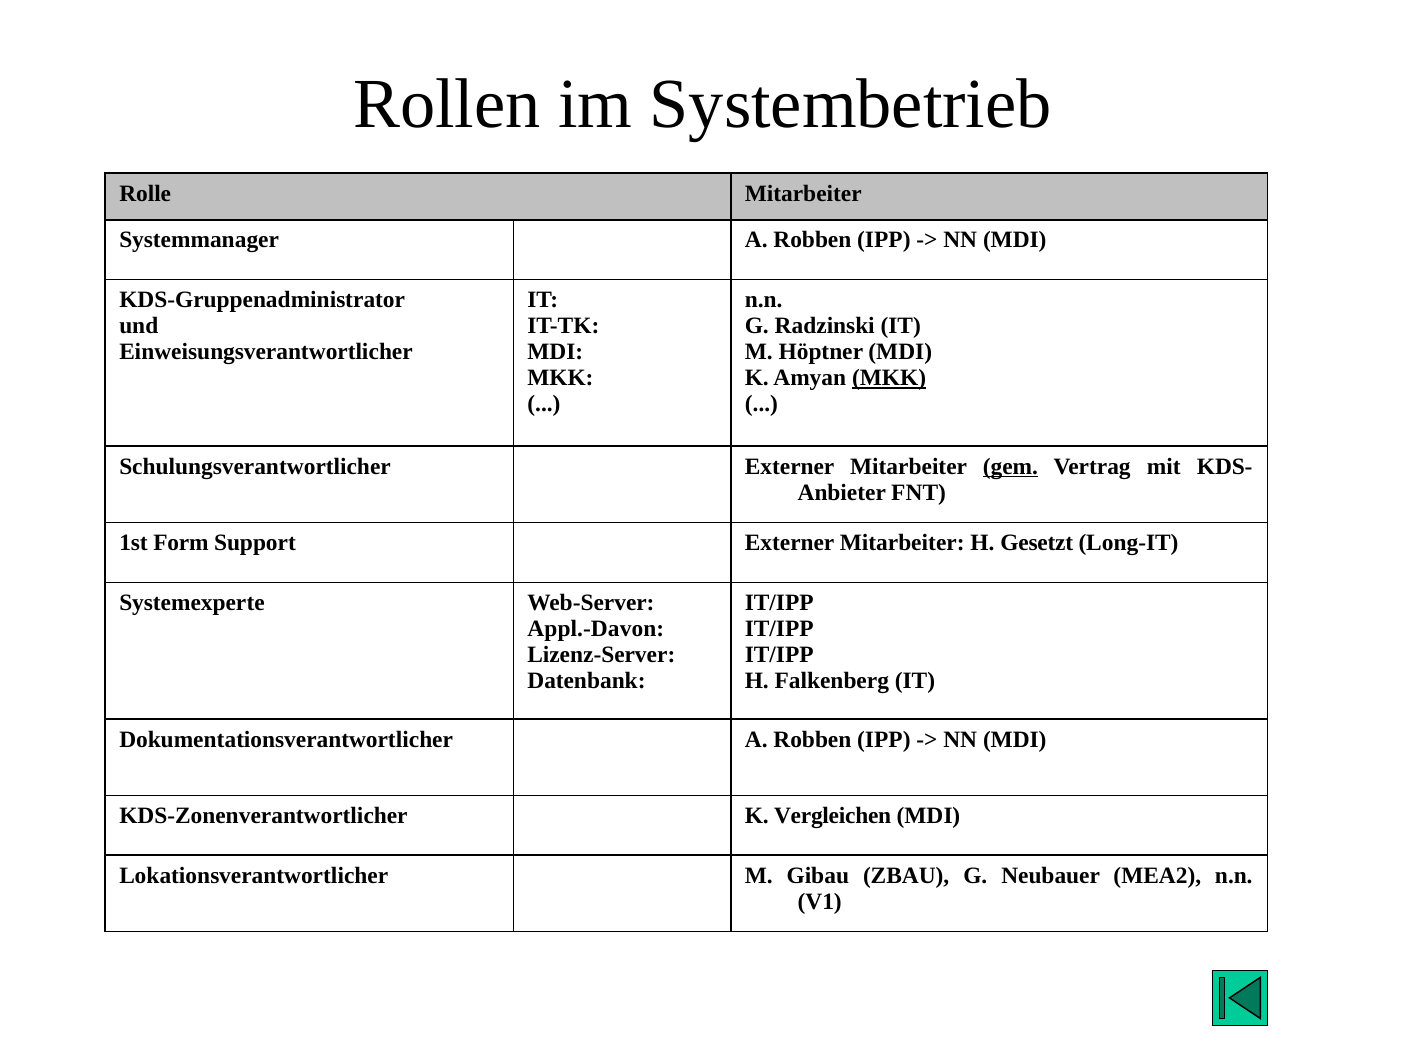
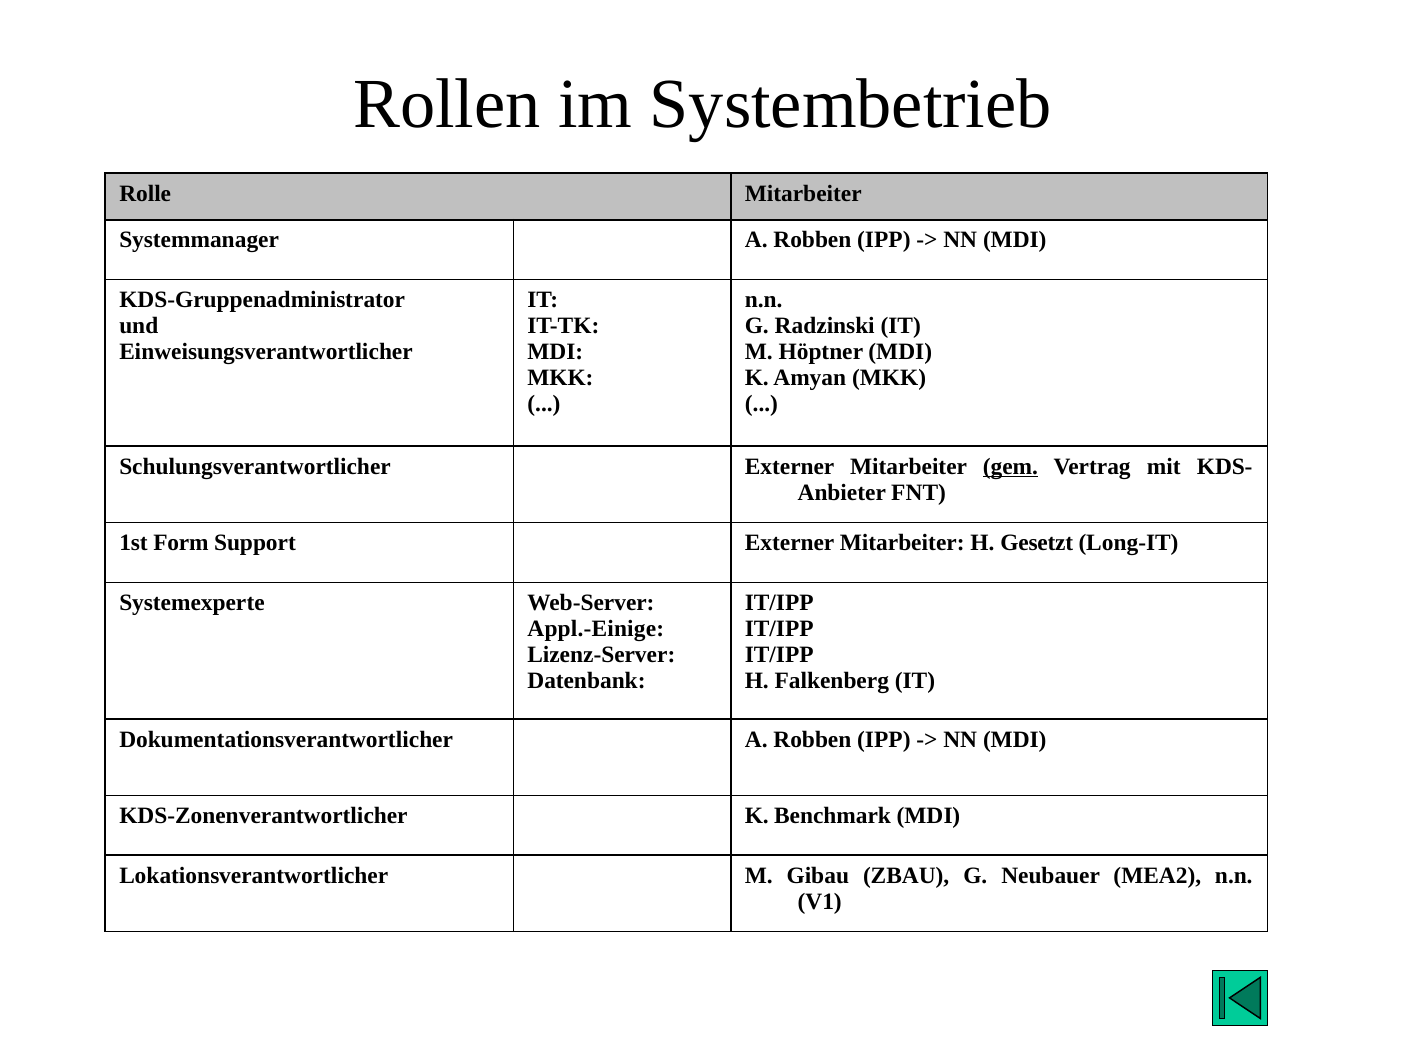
MKK underline: present -> none (889, 378)
Appl.-Davon: Appl.-Davon -> Appl.-Einige (596, 628)
Vergleichen: Vergleichen -> Benchmark (833, 815)
